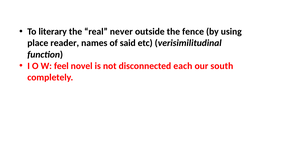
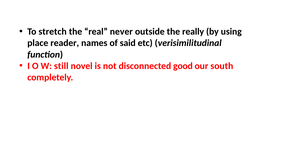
literary: literary -> stretch (53, 32)
fence: fence -> really (193, 32)
feel: feel -> still (61, 66)
each: each -> good (183, 66)
